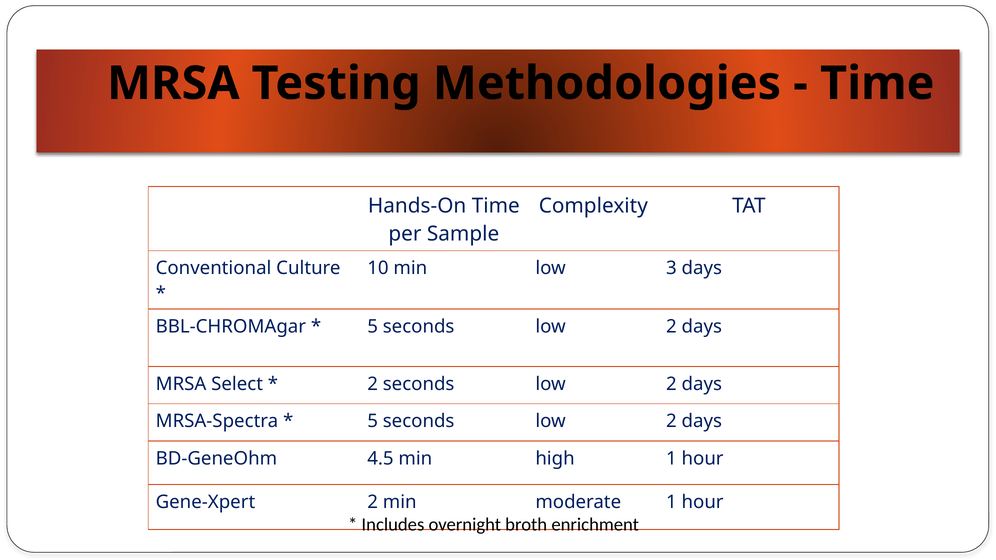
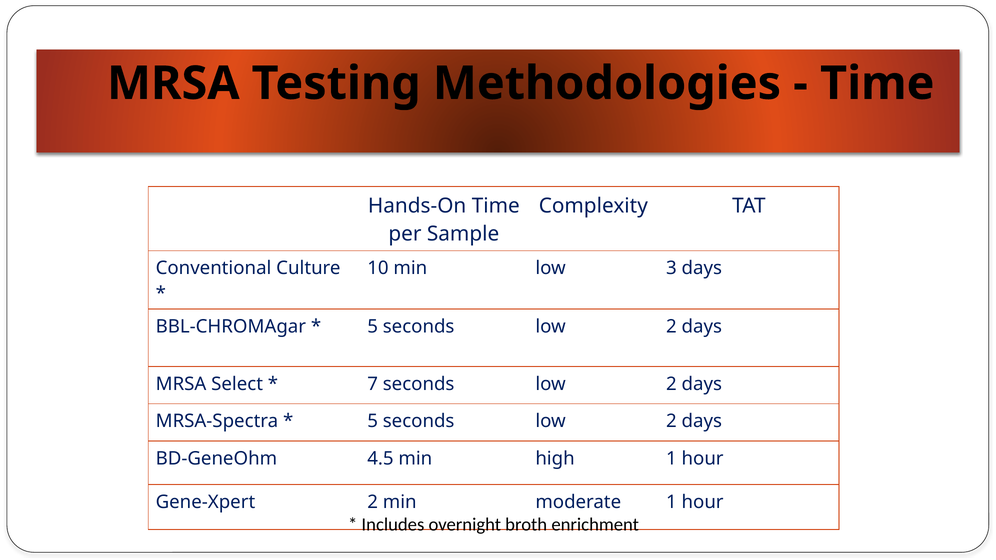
2: 2 -> 7 (373, 384)
